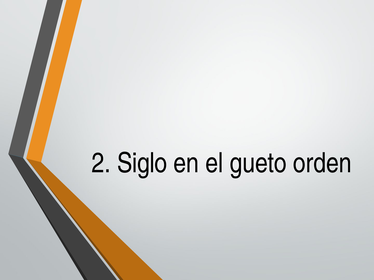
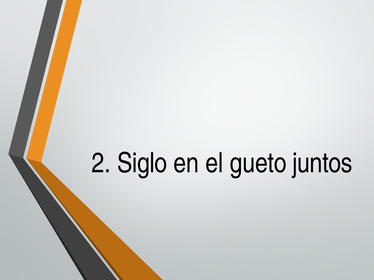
orden: orden -> juntos (322, 163)
